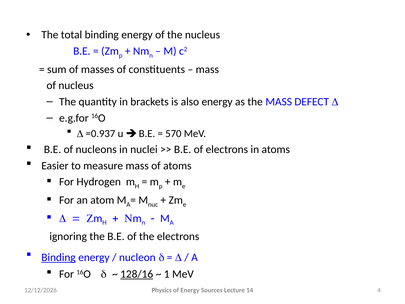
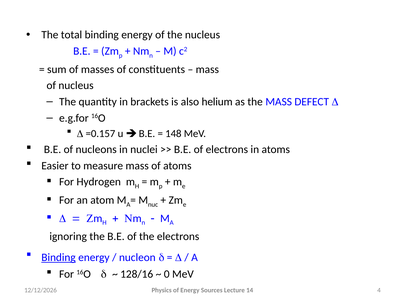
also energy: energy -> helium (217, 102)
=0.937: =0.937 -> =0.157 (100, 133)
570: 570 -> 148 (173, 133)
128/16 underline: present -> none (137, 274)
1: 1 -> 0 (167, 274)
